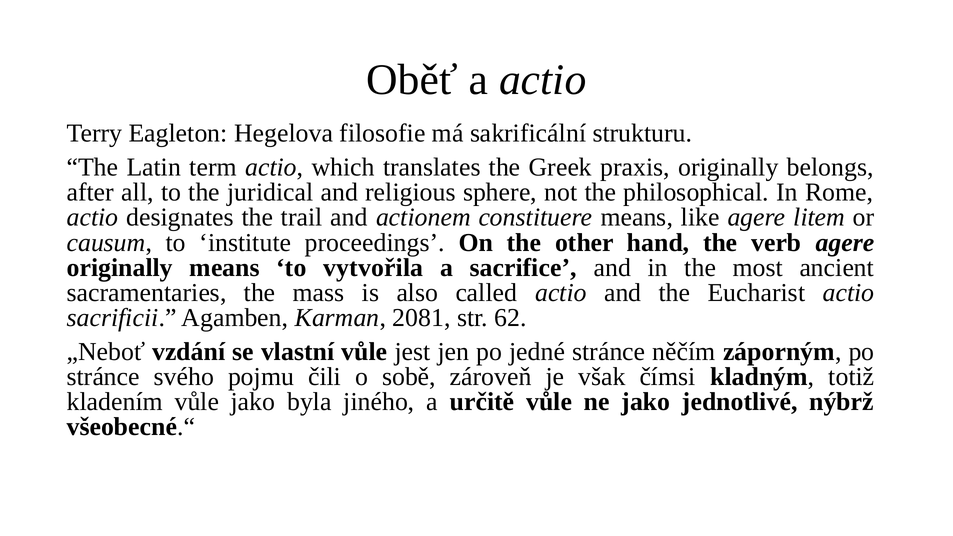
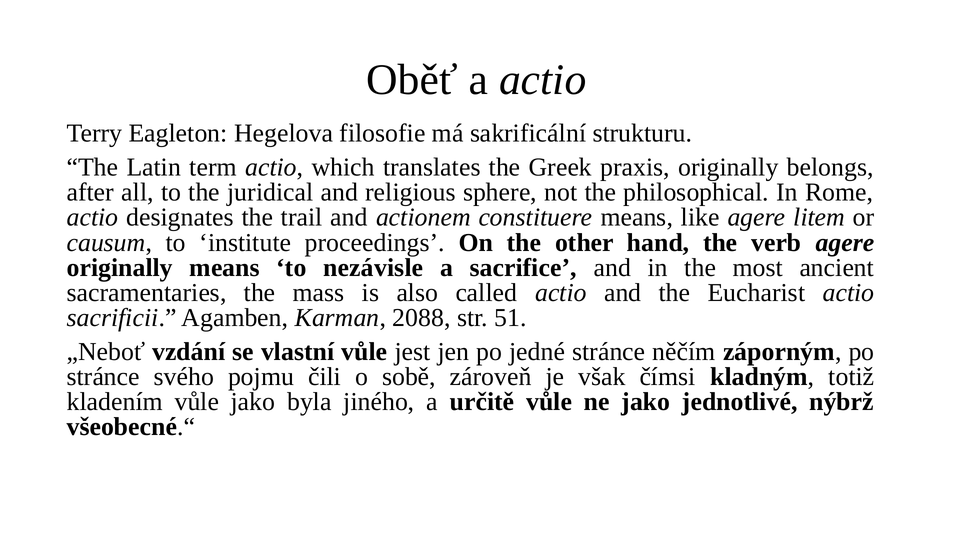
vytvořila: vytvořila -> nezávisle (373, 268)
2081: 2081 -> 2088 (421, 318)
62: 62 -> 51 (510, 318)
